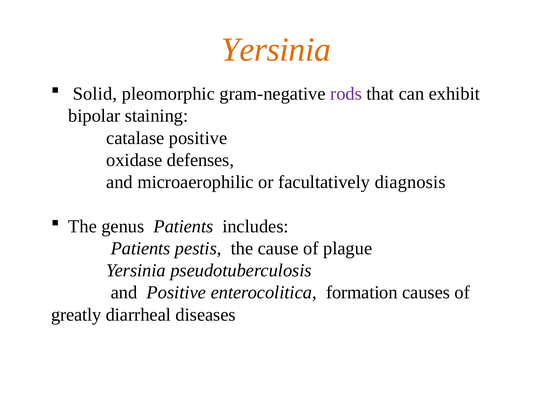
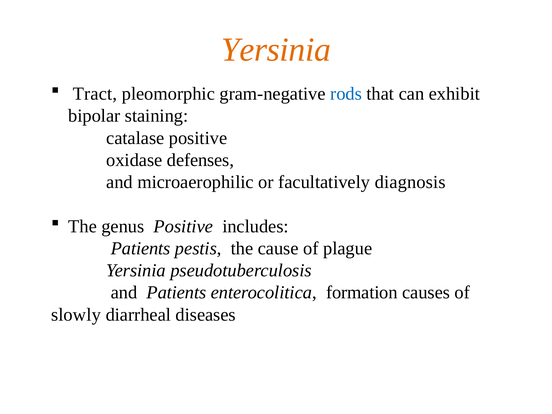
Solid: Solid -> Tract (95, 94)
rods colour: purple -> blue (346, 94)
genus Patients: Patients -> Positive (183, 226)
and Positive: Positive -> Patients (176, 293)
greatly: greatly -> slowly (76, 315)
